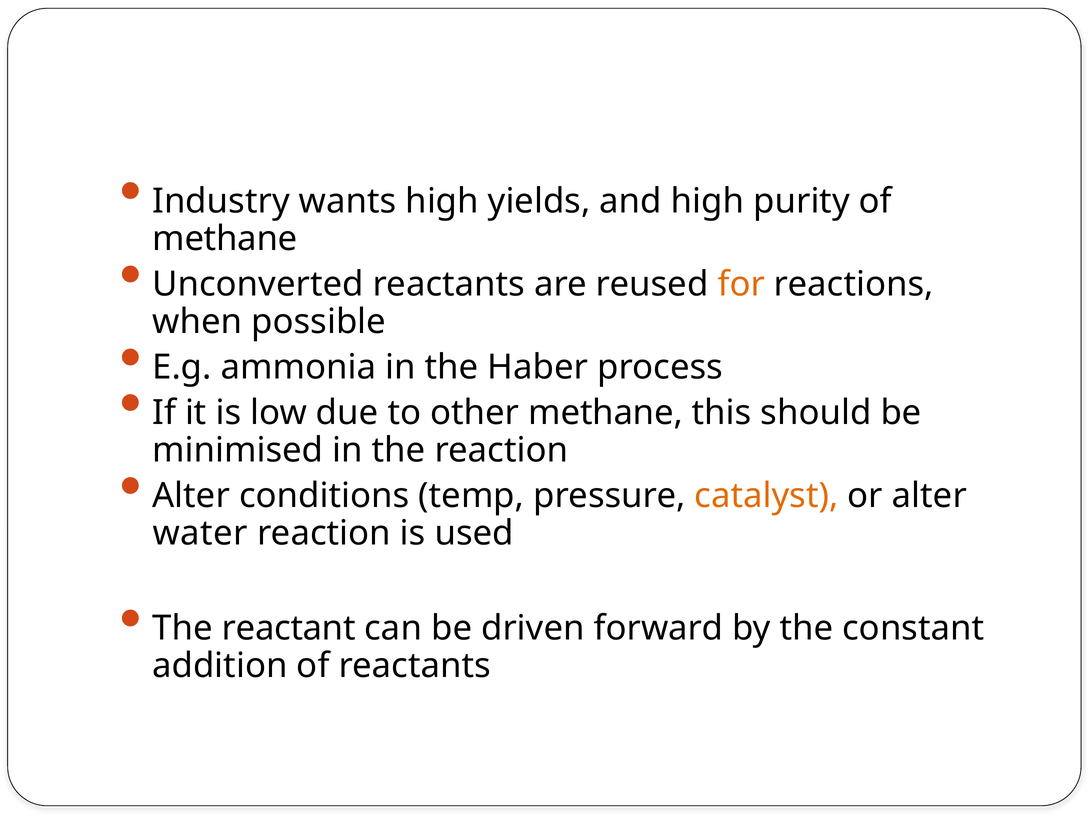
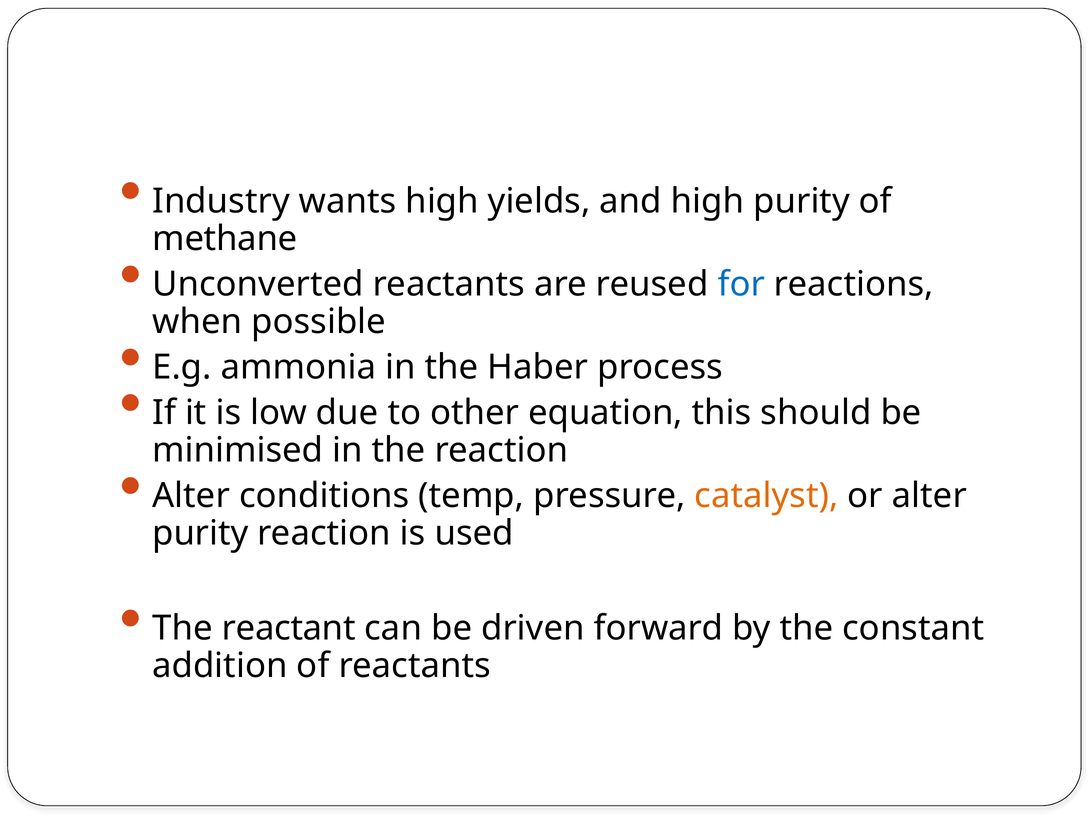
for colour: orange -> blue (741, 284)
other methane: methane -> equation (606, 413)
water: water -> purity (200, 533)
